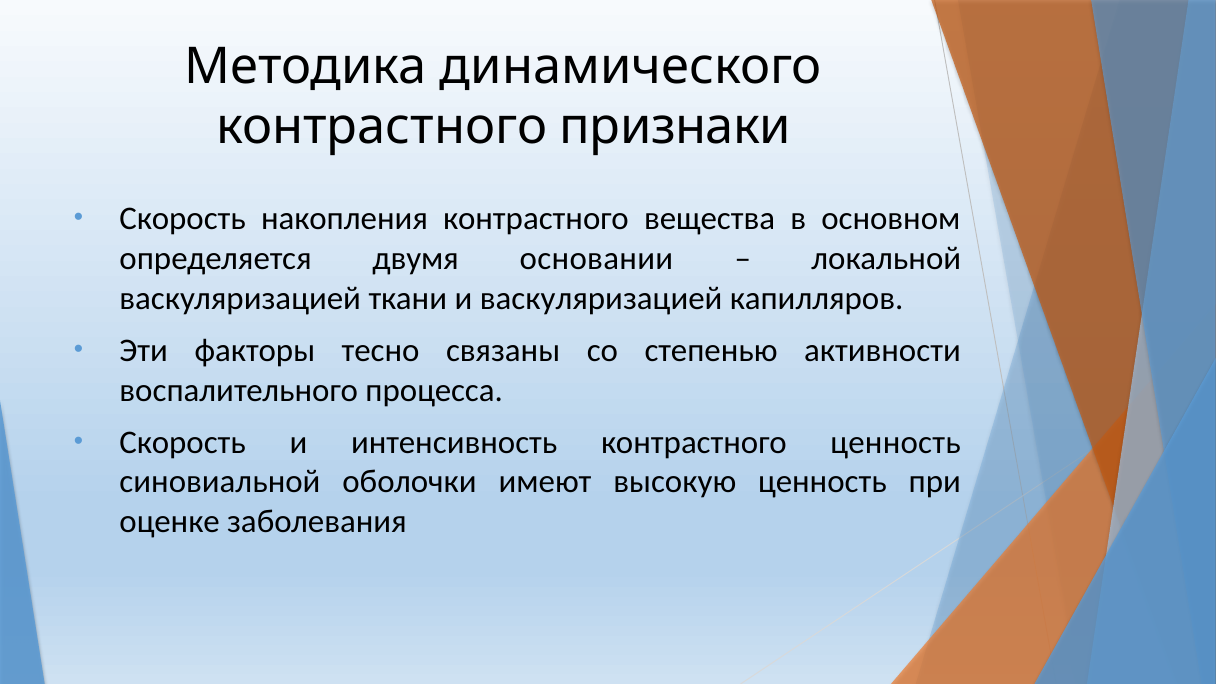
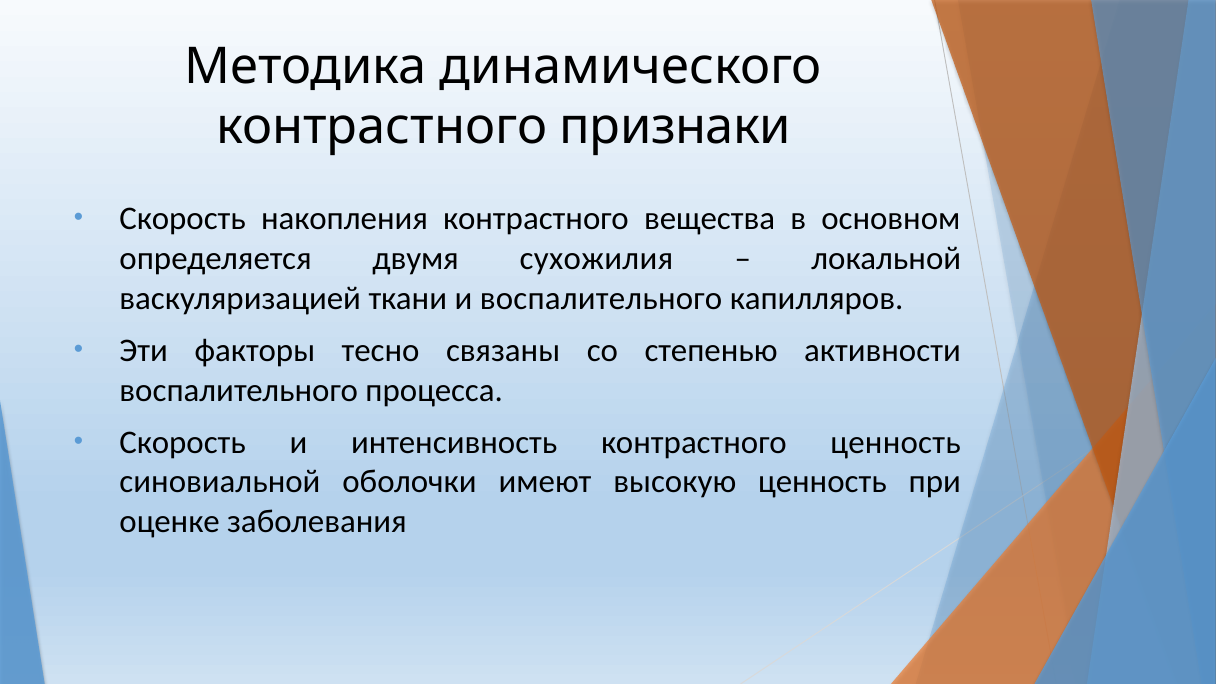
основании: основании -> сухожилия (596, 259)
и васкуляризацией: васкуляризацией -> воспалительного (601, 298)
